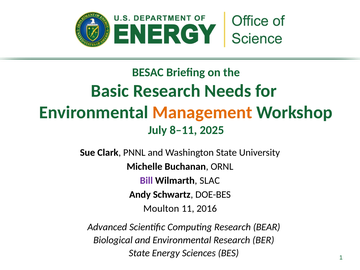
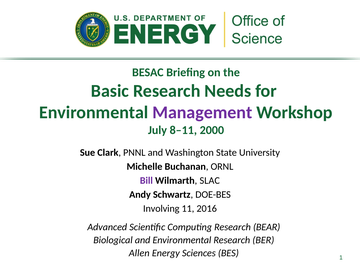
Management colour: orange -> purple (202, 113)
2025: 2025 -> 2000 (212, 130)
Moulton: Moulton -> Involving (161, 209)
State: State -> Allen (139, 253)
